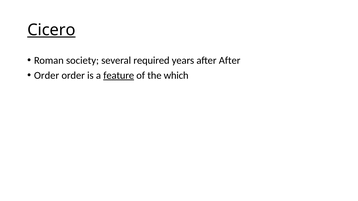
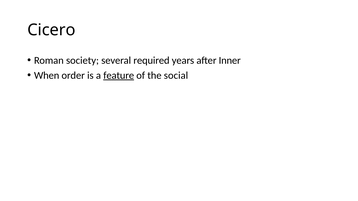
Cicero underline: present -> none (51, 30)
after After: After -> Inner (230, 61)
Order: Order -> When (47, 76)
which: which -> social (176, 76)
